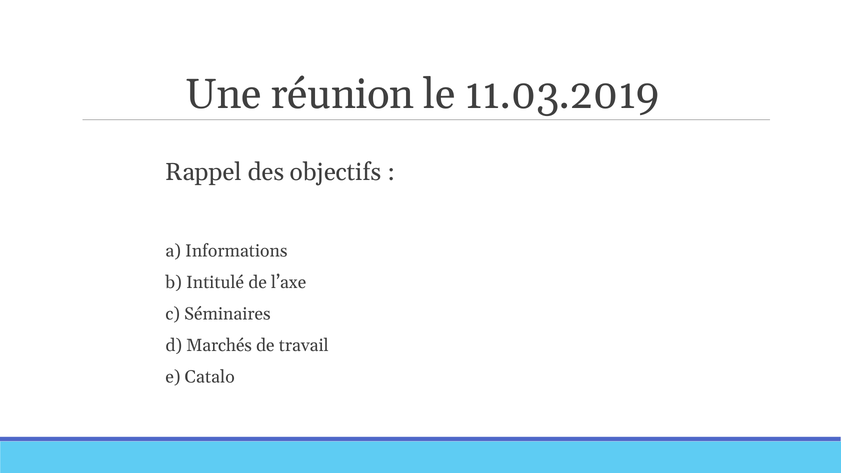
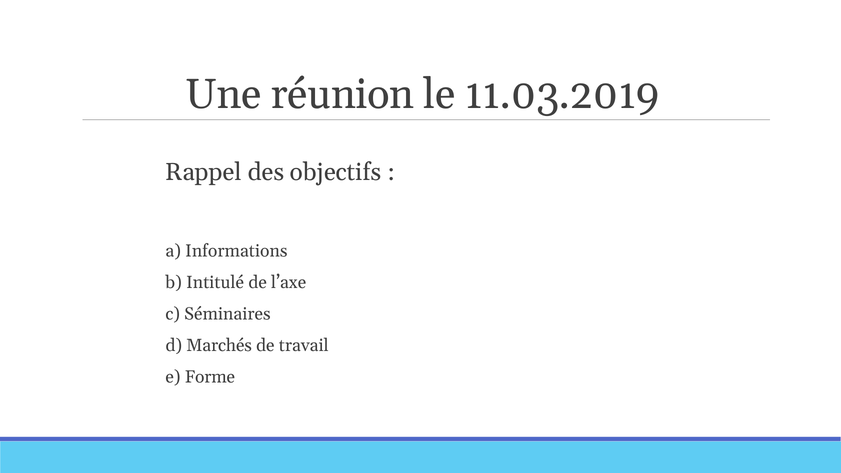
Catalo: Catalo -> Forme (210, 377)
